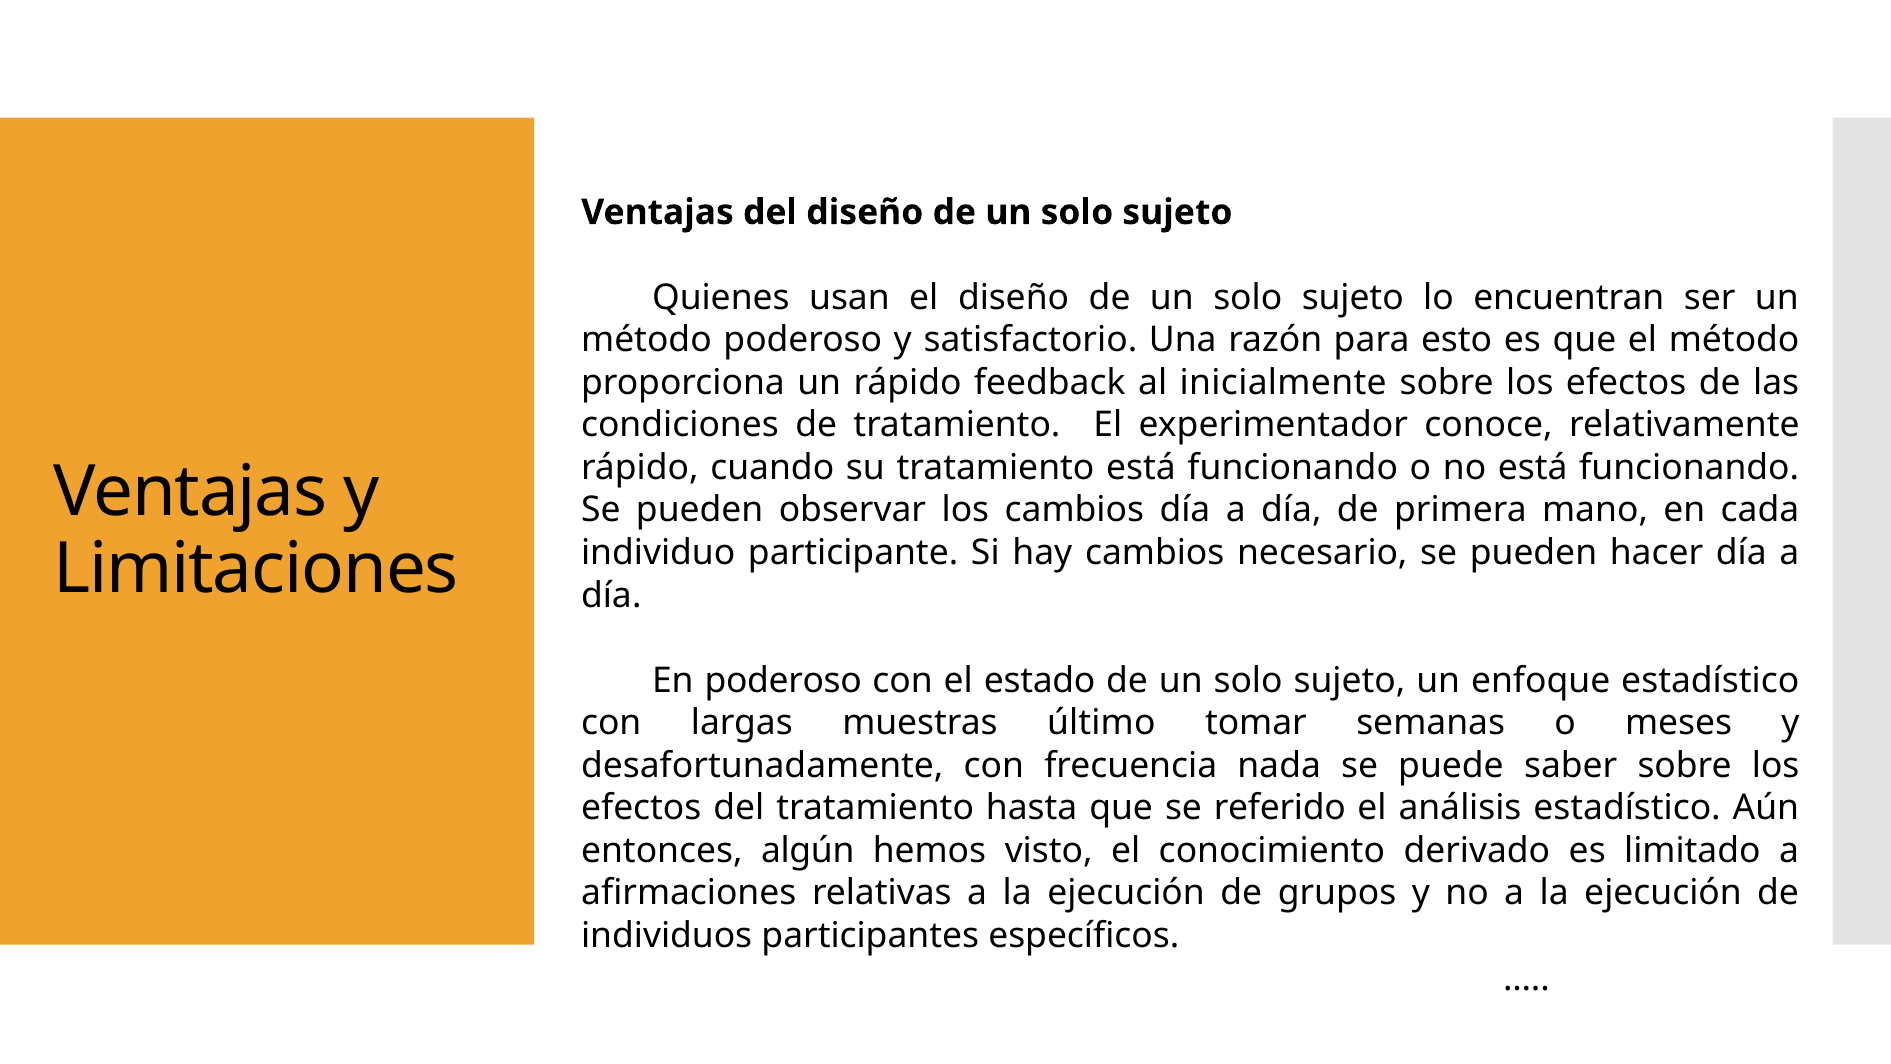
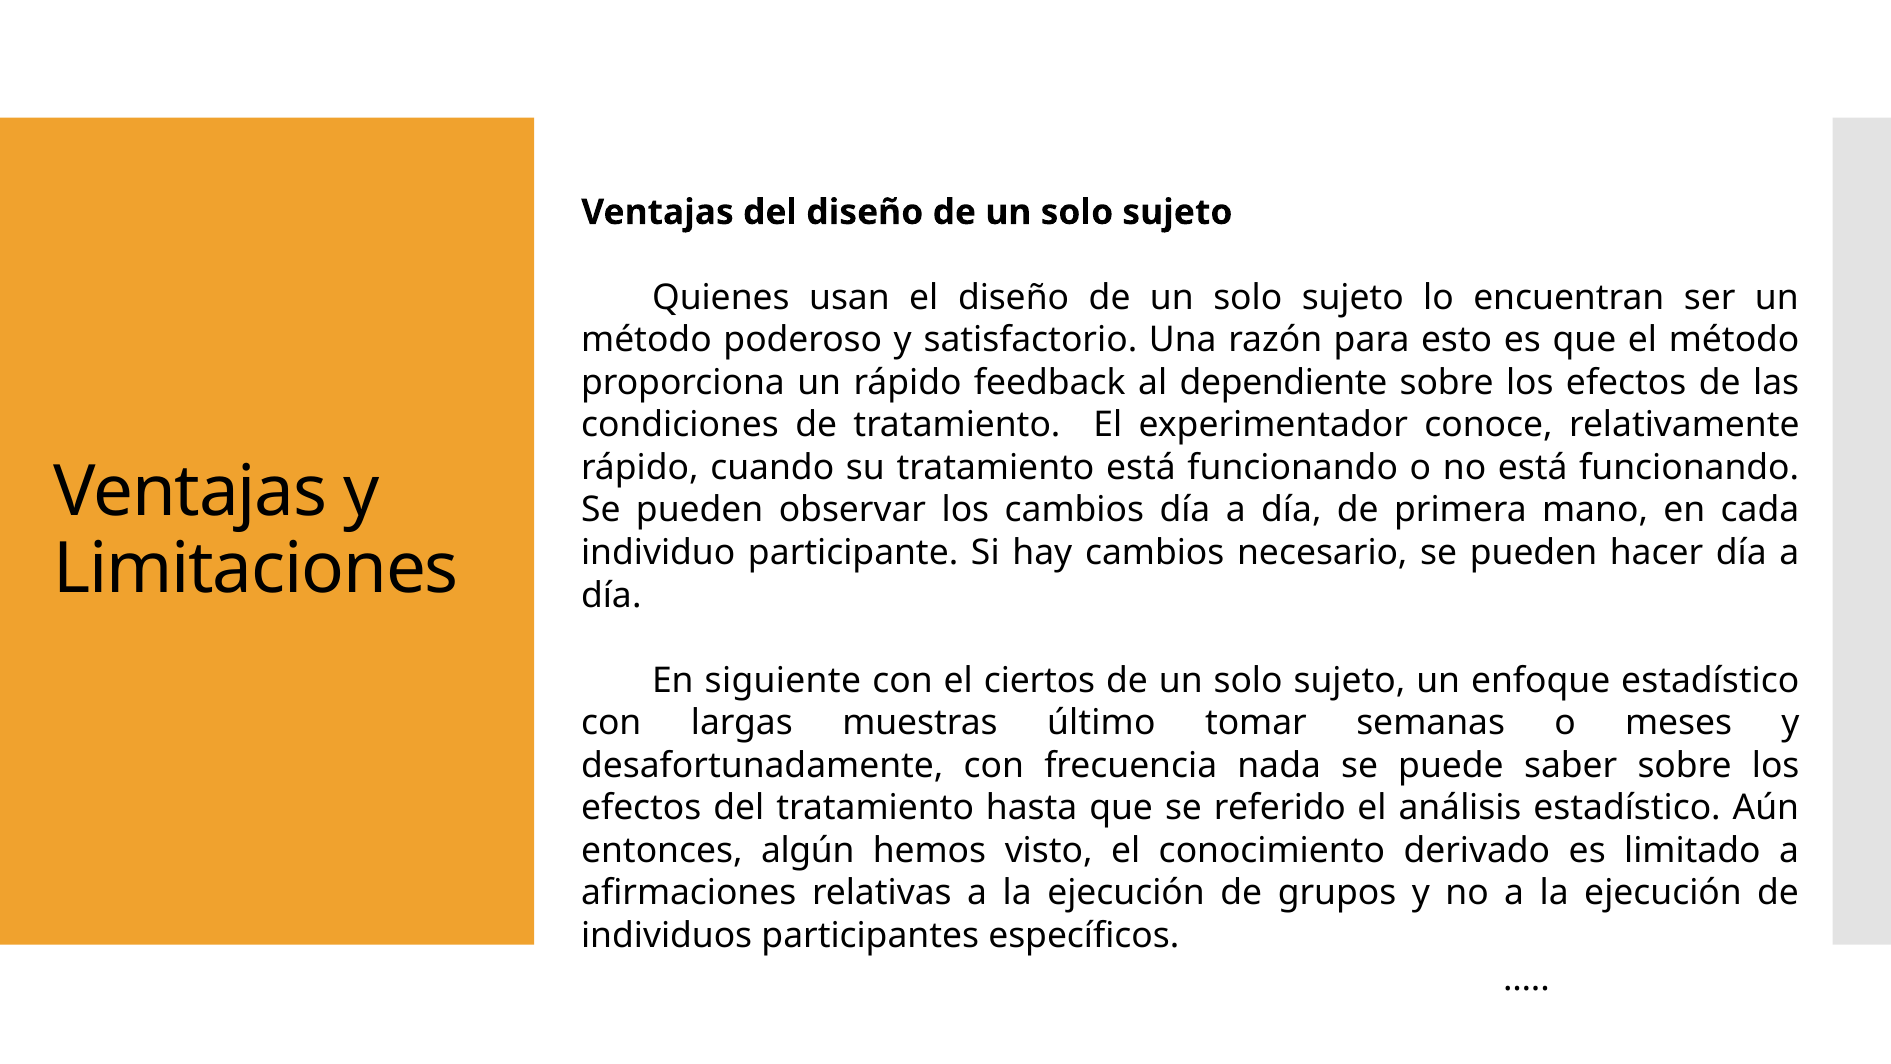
inicialmente: inicialmente -> dependiente (1284, 382)
En poderoso: poderoso -> siguiente (783, 680)
estado: estado -> ciertos (1040, 680)
